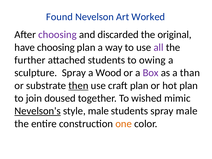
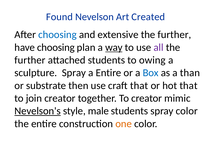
Worked: Worked -> Created (148, 17)
choosing colour: purple -> blue (57, 35)
discarded: discarded -> extensive (118, 35)
original: original -> further (174, 35)
way underline: none -> present (114, 47)
a Wood: Wood -> Entire (108, 73)
Box colour: purple -> blue (151, 73)
then underline: present -> none (78, 86)
craft plan: plan -> that (139, 86)
hot plan: plan -> that (189, 86)
join doused: doused -> creator (60, 98)
To wished: wished -> creator (147, 98)
spray male: male -> color (187, 111)
